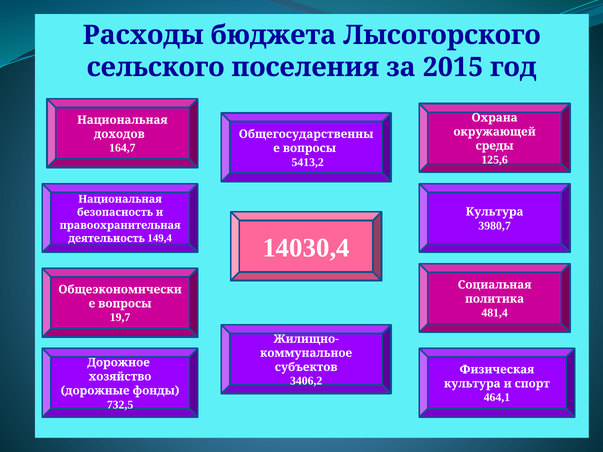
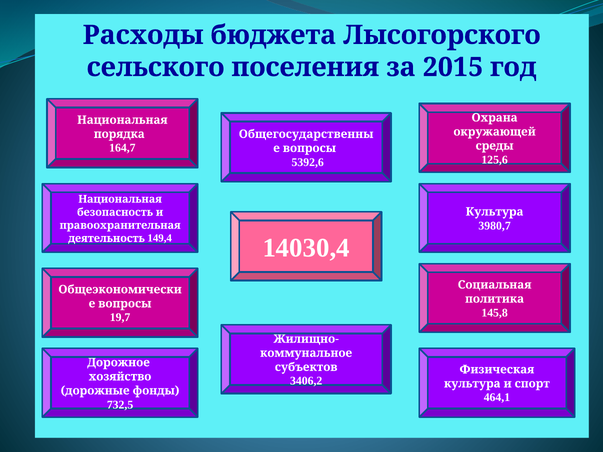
доходов: доходов -> порядка (119, 134)
5413,2: 5413,2 -> 5392,6 (308, 162)
481,4: 481,4 -> 145,8 (495, 313)
